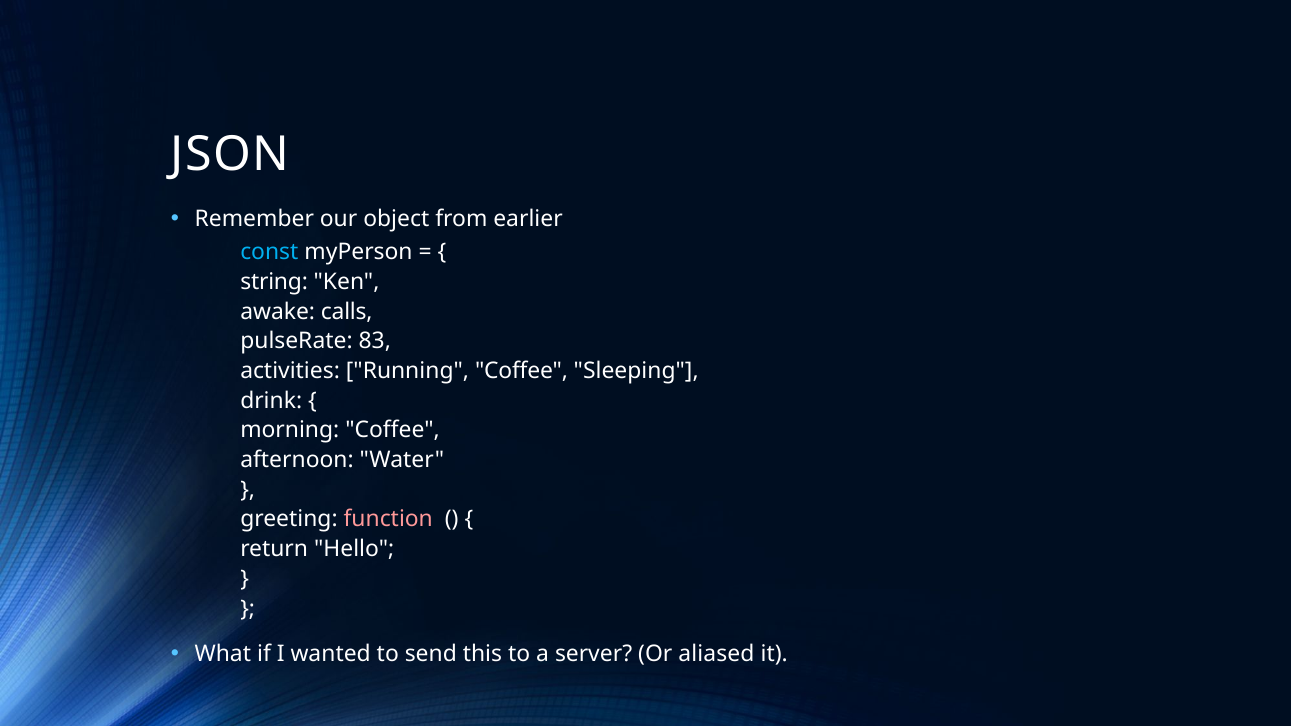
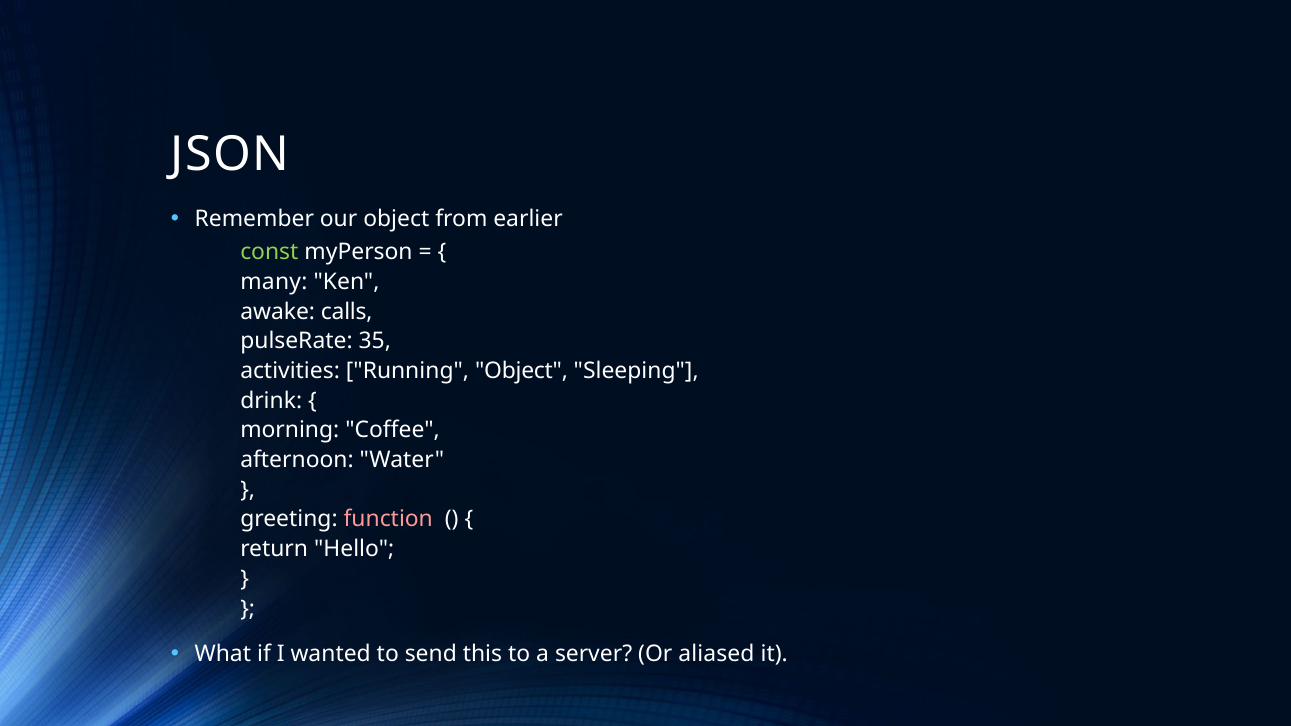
const colour: light blue -> light green (269, 252)
string: string -> many (274, 282)
83: 83 -> 35 (375, 341)
Running Coffee: Coffee -> Object (522, 371)
